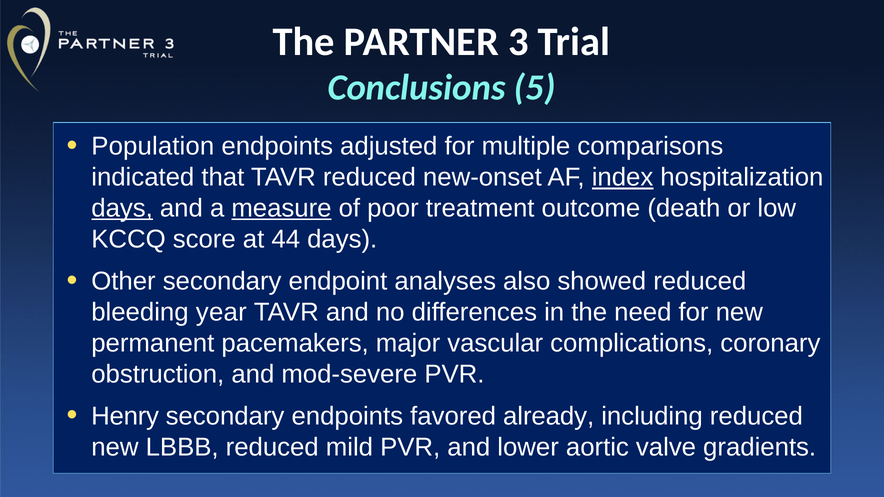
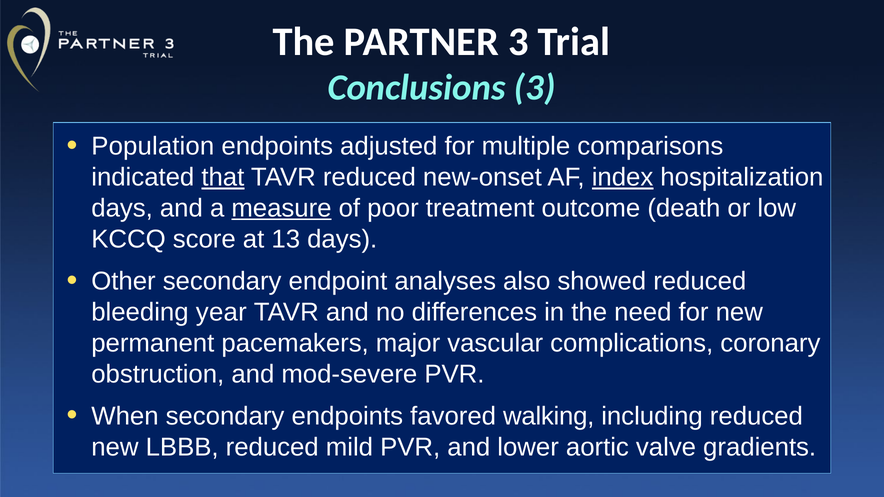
Conclusions 5: 5 -> 3 (535, 88)
that underline: none -> present (223, 177)
days underline: present -> none (122, 208)
44: 44 -> 13 (286, 239)
Henry: Henry -> When (125, 416)
already: already -> walking (549, 416)
